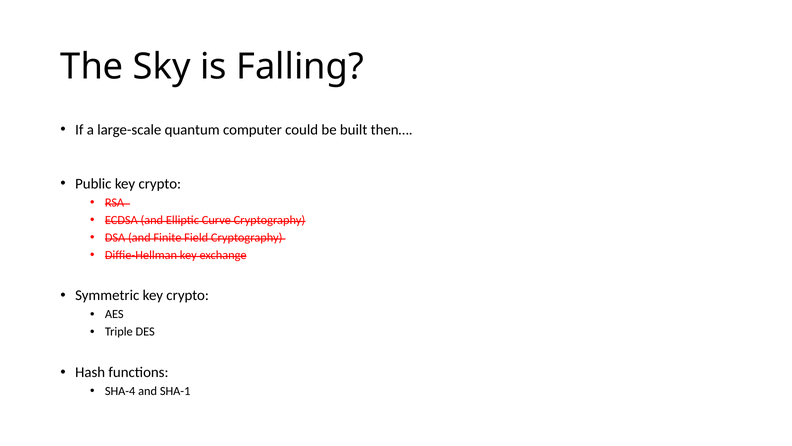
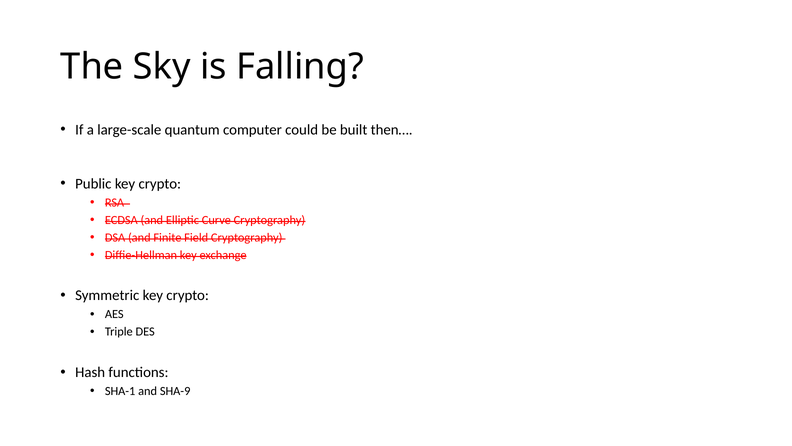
SHA-4: SHA-4 -> SHA-1 (120, 391)
SHA-1: SHA-1 -> SHA-9 (175, 391)
